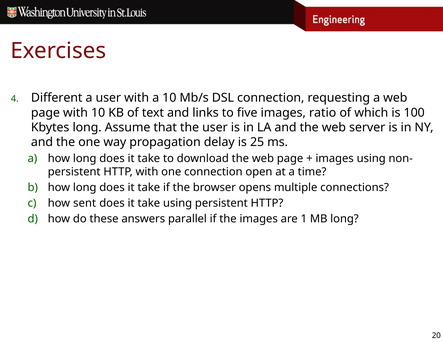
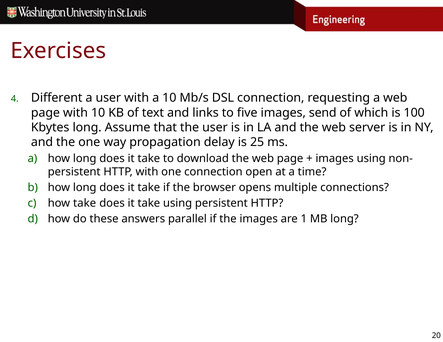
ratio: ratio -> send (323, 113)
how sent: sent -> take (85, 203)
